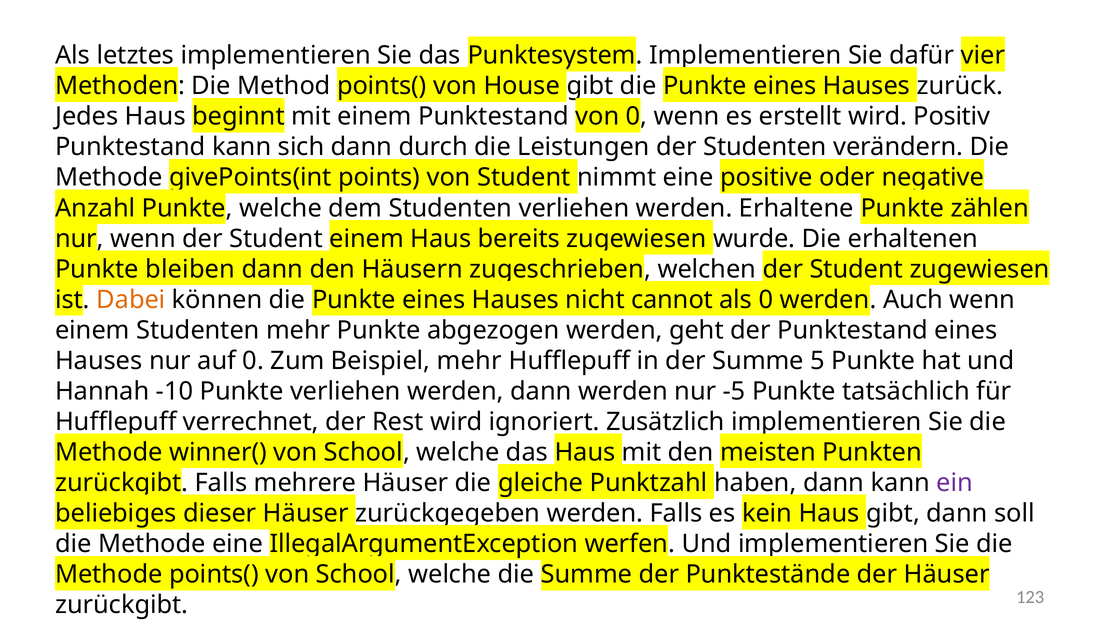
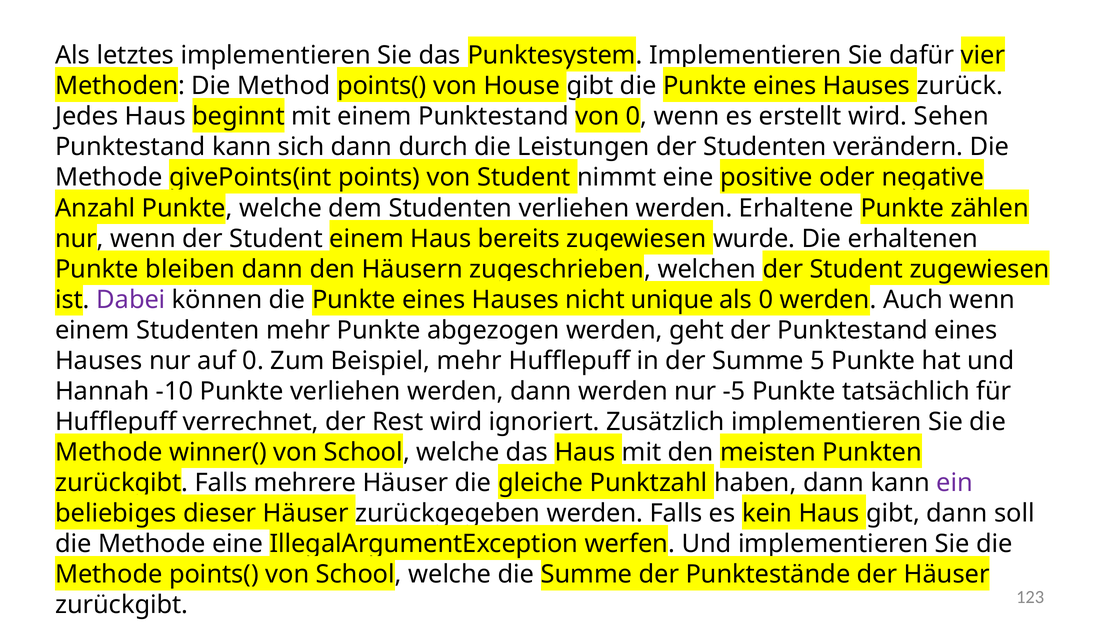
Positiv: Positiv -> Sehen (952, 117)
Dabei colour: orange -> purple (131, 300)
cannot: cannot -> unique (672, 300)
